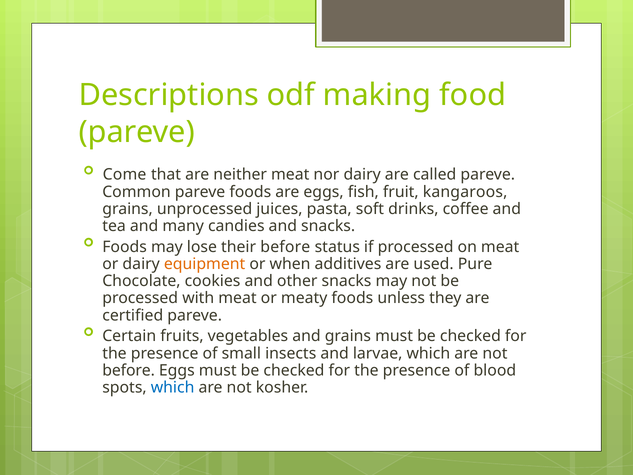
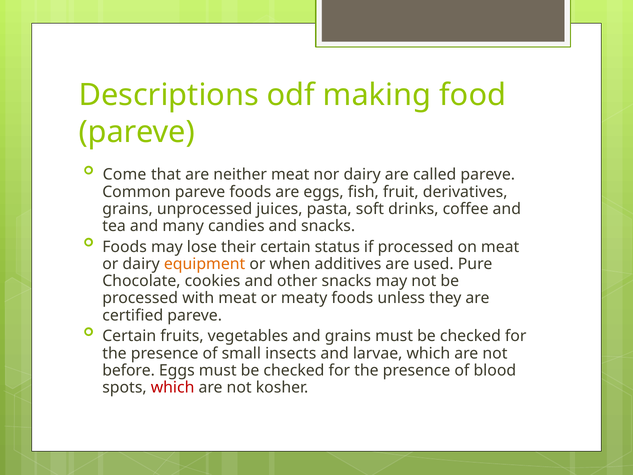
kangaroos: kangaroos -> derivatives (465, 192)
their before: before -> certain (285, 247)
which colour: blue -> red (173, 387)
